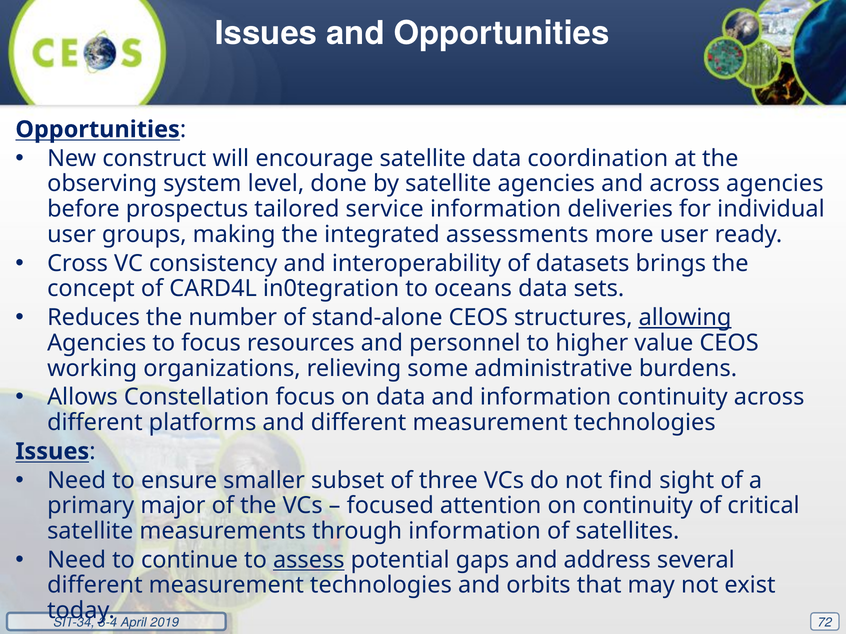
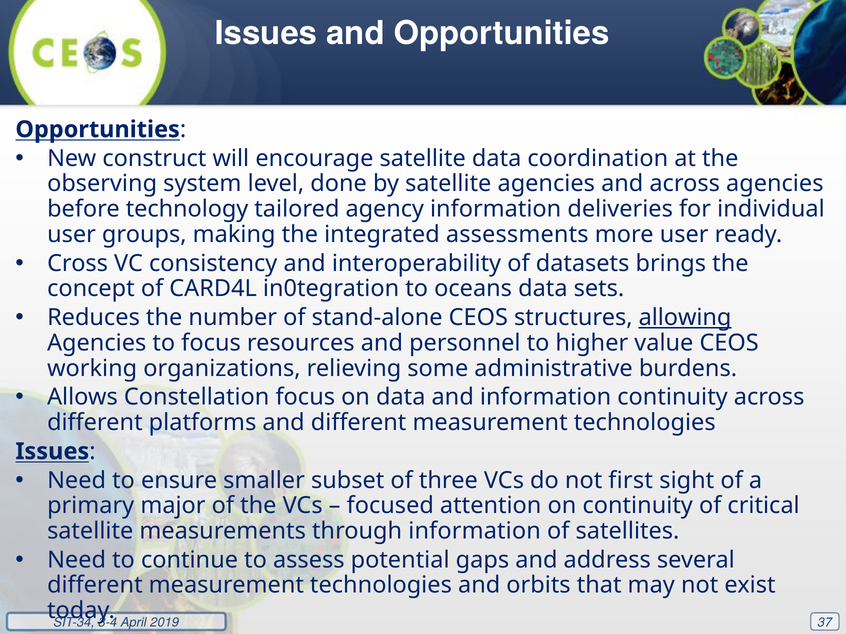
prospectus: prospectus -> technology (187, 209)
service: service -> agency (385, 209)
find: find -> first (631, 481)
assess underline: present -> none (309, 560)
72: 72 -> 37 (825, 623)
